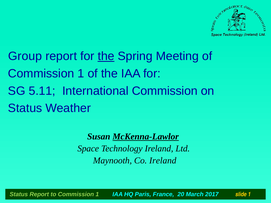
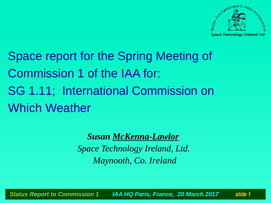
Group: Group -> Space (25, 56)
the underline: present -> none (106, 56)
5.11: 5.11 -> 1.11 (42, 91)
Status: Status -> Which (25, 108)
